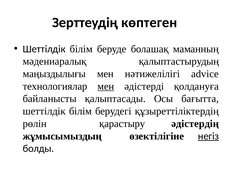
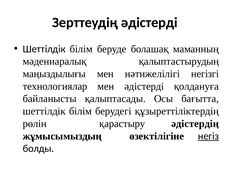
Зерттеудің көптеген: көптеген -> әдістерді (149, 23)
advice: advice -> негізгі (205, 74)
мен underline: present -> none (106, 86)
